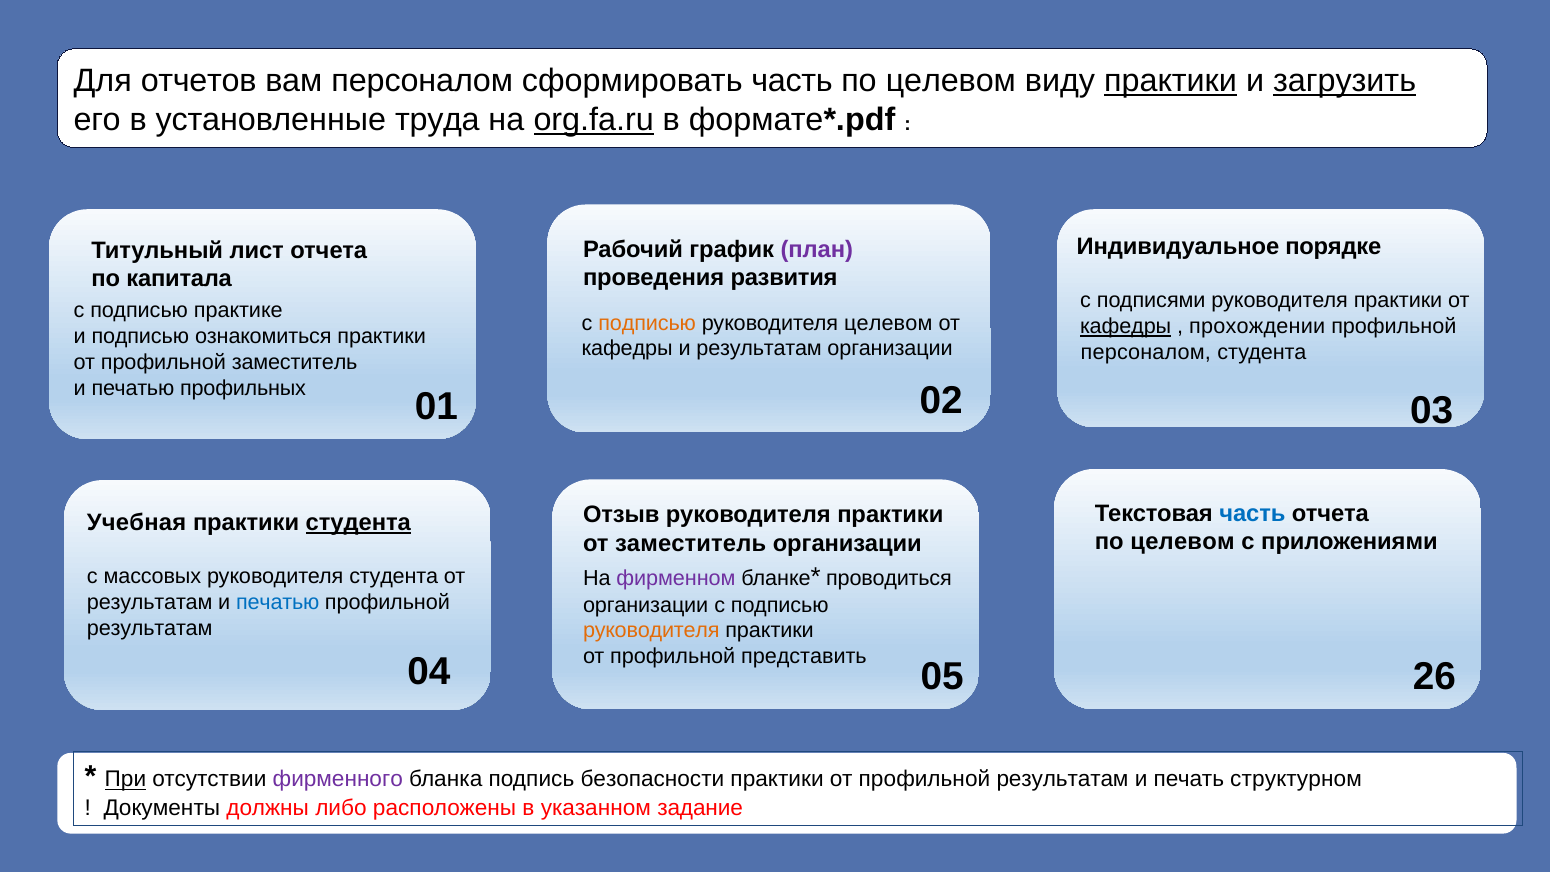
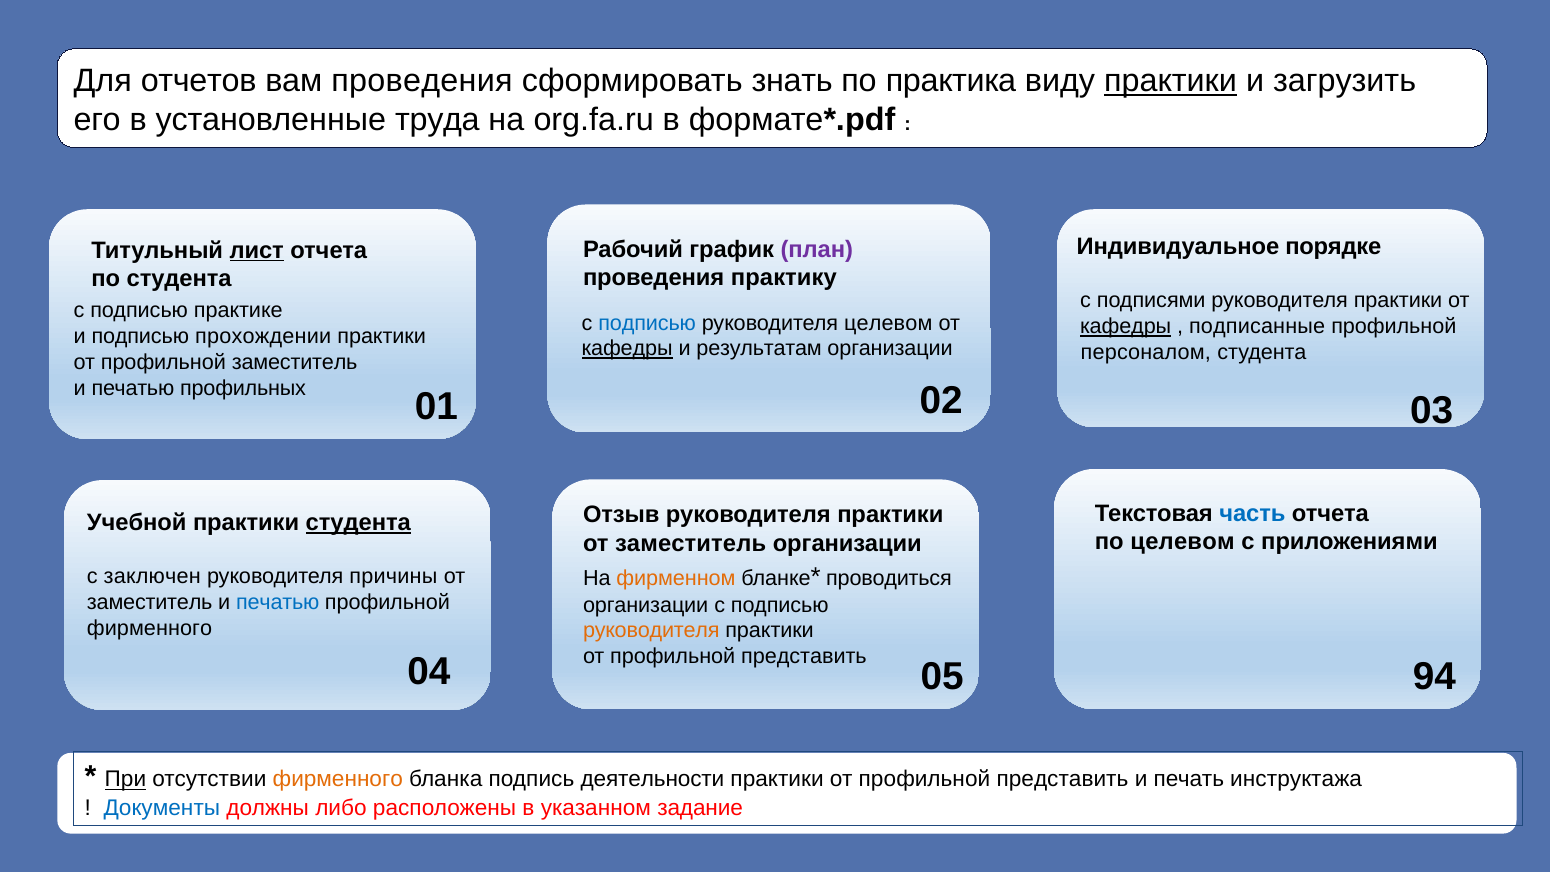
вам персоналом: персоналом -> проведения (422, 81)
сформировать часть: часть -> знать (792, 81)
целевом: целевом -> практика (951, 81)
загрузить underline: present -> none (1345, 81)
org.fa.ru underline: present -> none (594, 120)
лист underline: none -> present (257, 250)
развития: развития -> практику (784, 278)
по капитала: капитала -> студента (179, 279)
подписью colour: orange -> blue (647, 323)
прохождении: прохождении -> подписанные (1257, 327)
ознакомиться: ознакомиться -> прохождении (263, 336)
кафедры underline: none -> present (627, 349)
Учебная: Учебная -> Учебной (137, 523)
массовых: массовых -> заключен (152, 577)
руководителя студента: студента -> причины (393, 577)
фирменном colour: purple -> orange (676, 578)
результатам: результатам -> заместитель (150, 603)
результатам: результатам -> фирменного (150, 628)
26: 26 -> 94 (1434, 676)
фирменного colour: purple -> orange (338, 779)
безопасности: безопасности -> деятельности (652, 779)
результатам: результатам -> представить (1062, 779)
структурном: структурном -> инструктажа (1296, 779)
Документы colour: black -> blue (162, 808)
